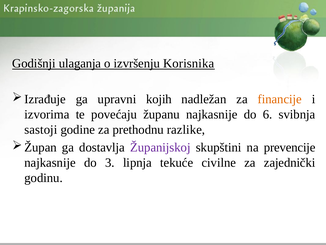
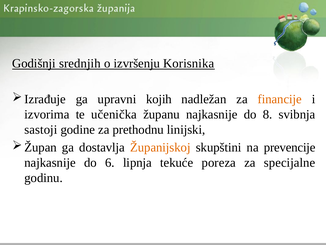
ulaganja: ulaganja -> srednjih (80, 63)
povećaju: povećaju -> učenička (114, 114)
6: 6 -> 8 (268, 114)
razlike: razlike -> linijski (186, 129)
Županijskoj colour: purple -> orange (160, 147)
3: 3 -> 6 (110, 162)
civilne: civilne -> poreza (219, 162)
zajednički: zajednički -> specijalne (290, 162)
